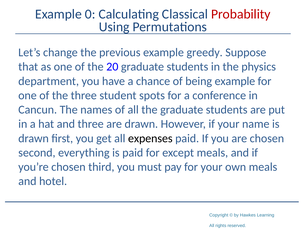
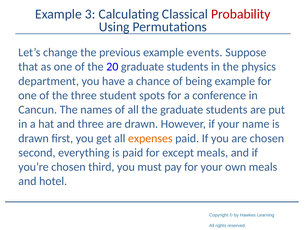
0: 0 -> 3 (90, 14)
greedy: greedy -> events (205, 52)
expenses colour: black -> orange (150, 138)
